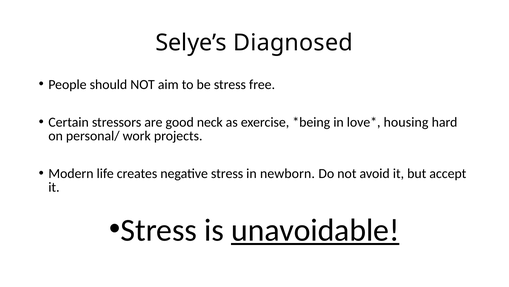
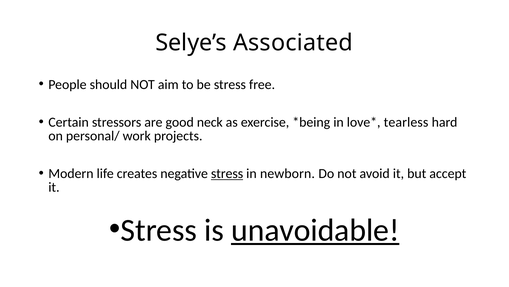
Diagnosed: Diagnosed -> Associated (293, 43)
housing: housing -> tearless (406, 122)
stress underline: none -> present (227, 173)
